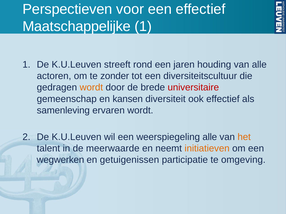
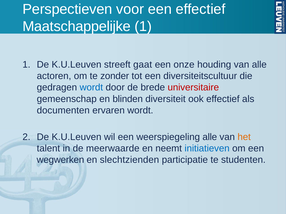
rond: rond -> gaat (143, 65)
jaren: jaren -> onze (184, 65)
wordt colour: orange -> blue (91, 88)
kansen: kansen -> blinden (128, 99)
samenleving: samenleving -> documenten (63, 111)
initiatieven colour: orange -> blue (207, 149)
getuigenissen: getuigenissen -> slechtzienden (129, 160)
omgeving: omgeving -> studenten (243, 160)
